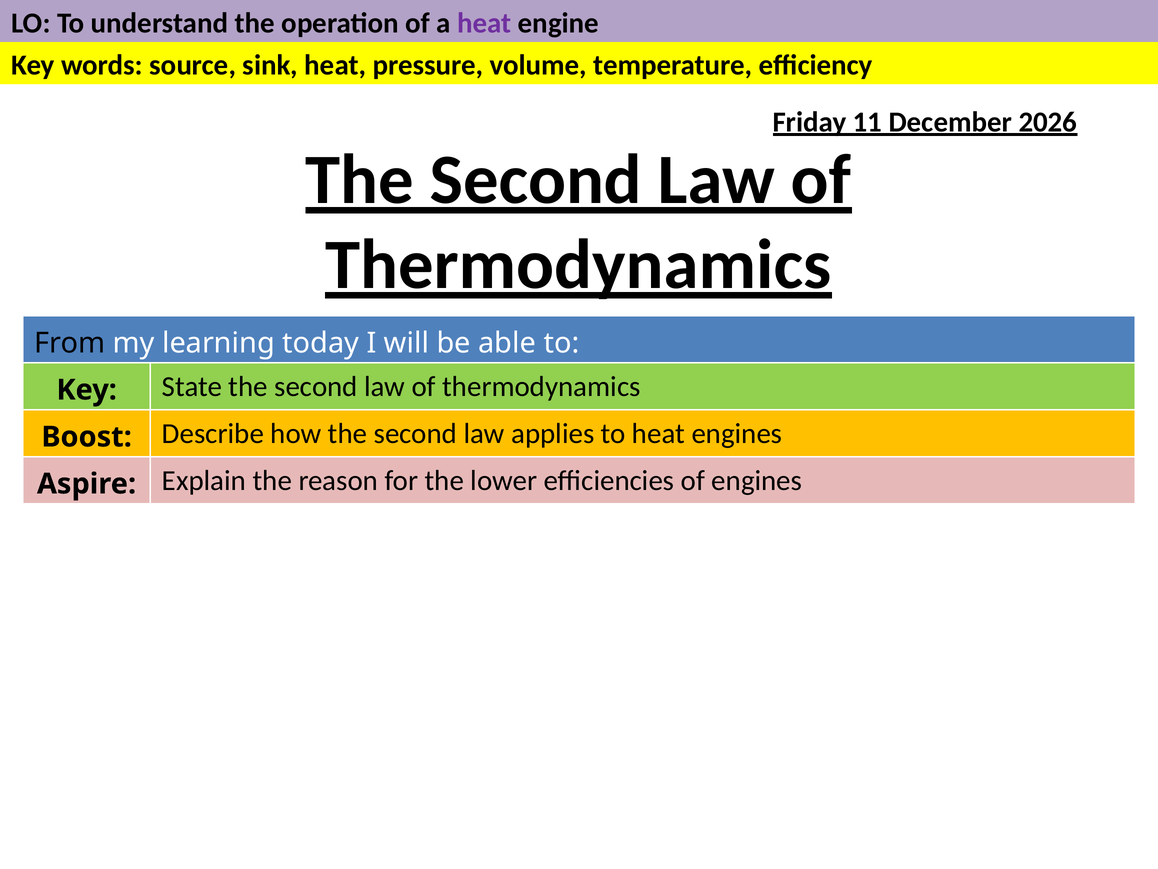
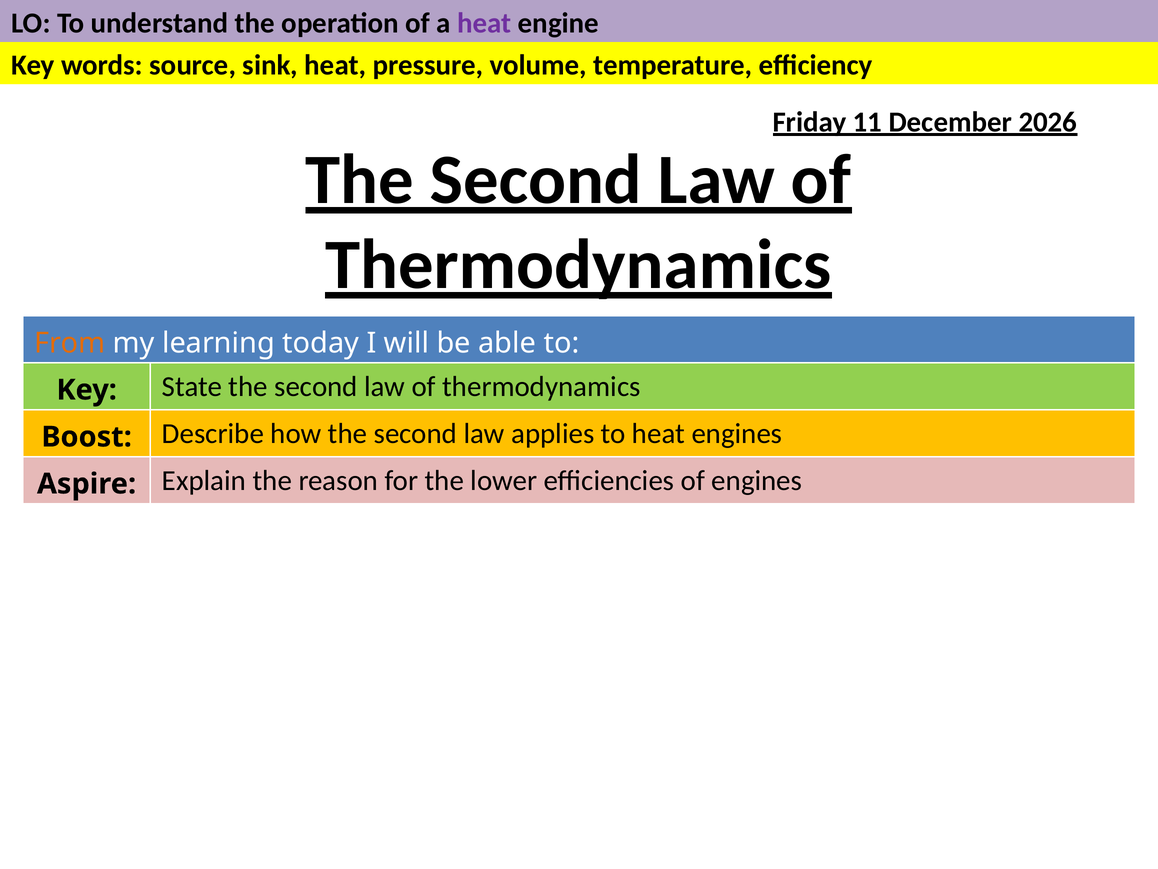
From colour: black -> orange (70, 343)
